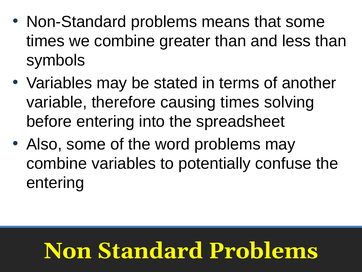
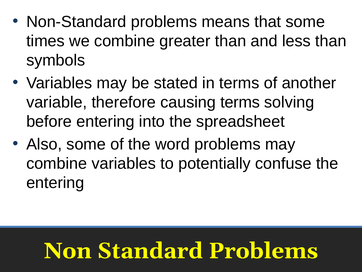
causing times: times -> terms (240, 102)
